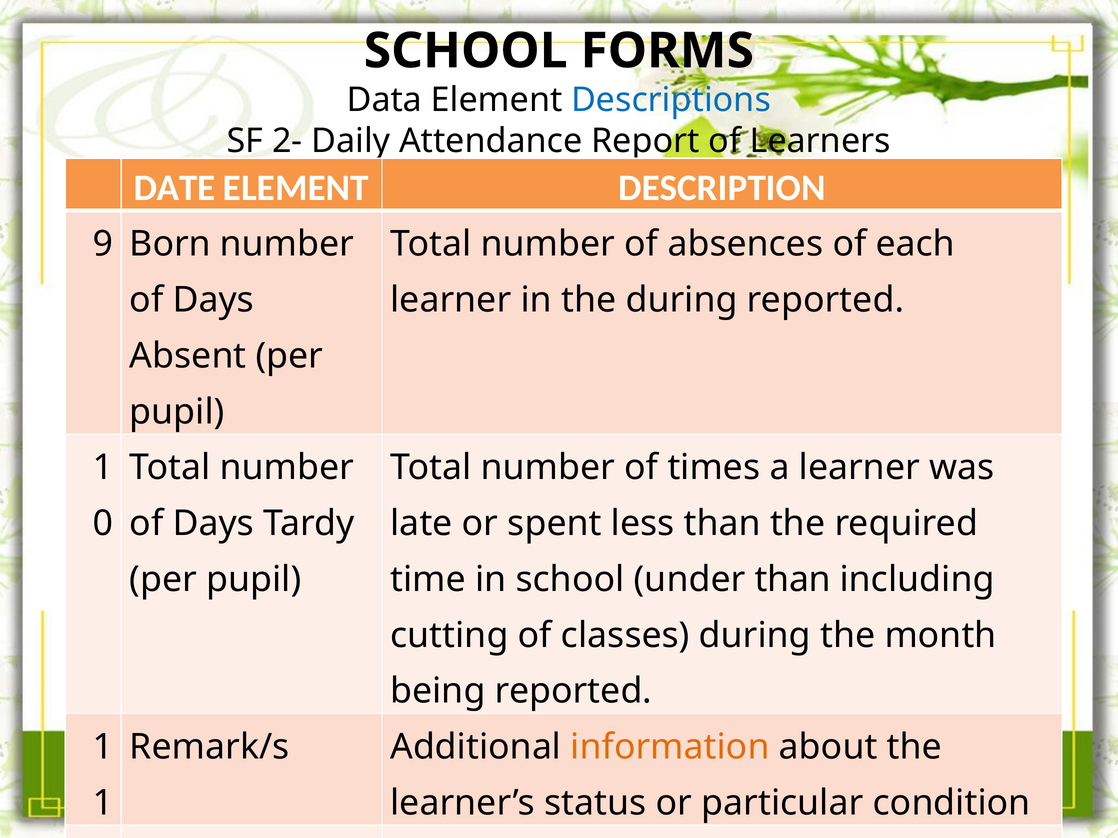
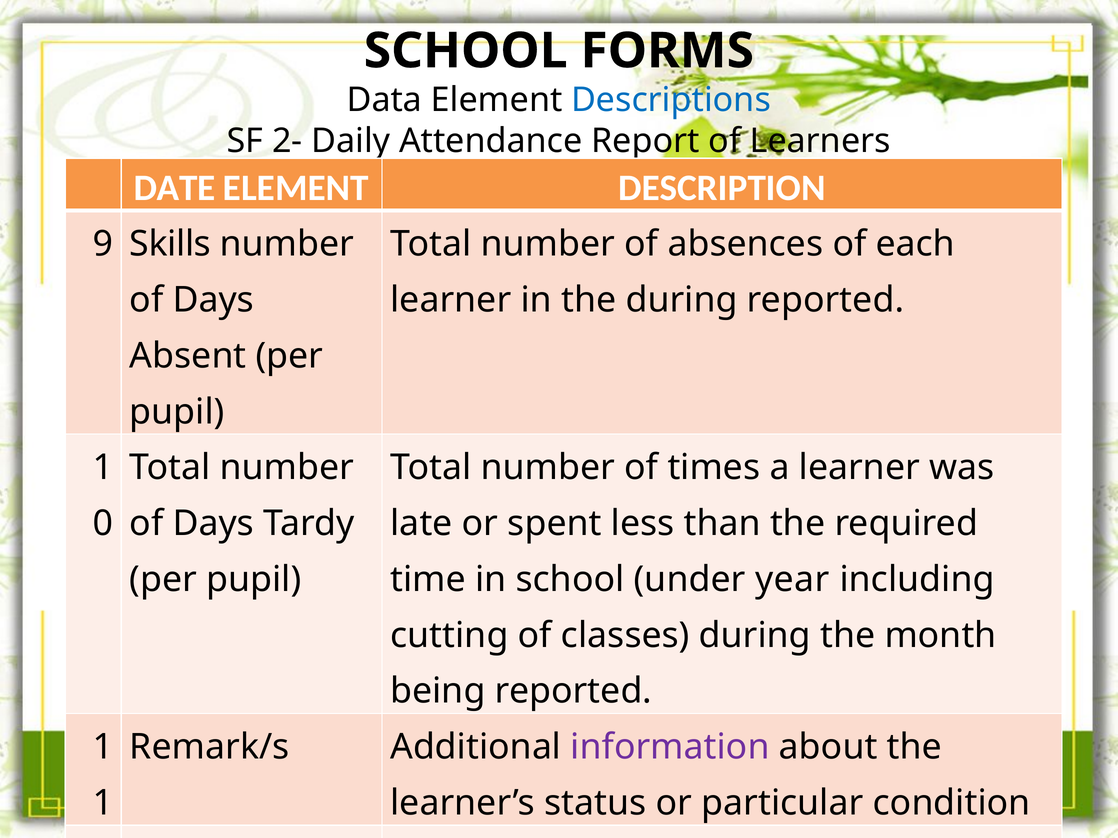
Born: Born -> Skills (170, 244)
under than: than -> year (792, 580)
information colour: orange -> purple (670, 748)
